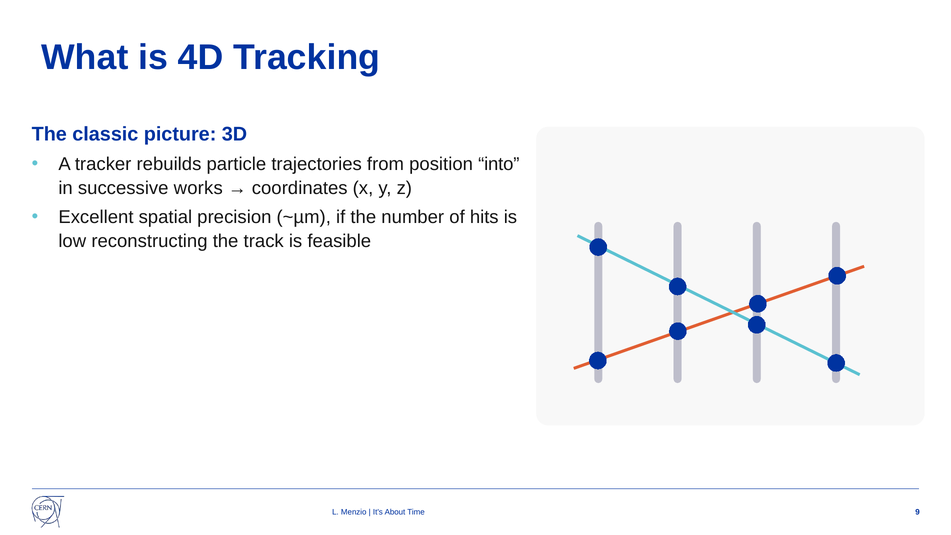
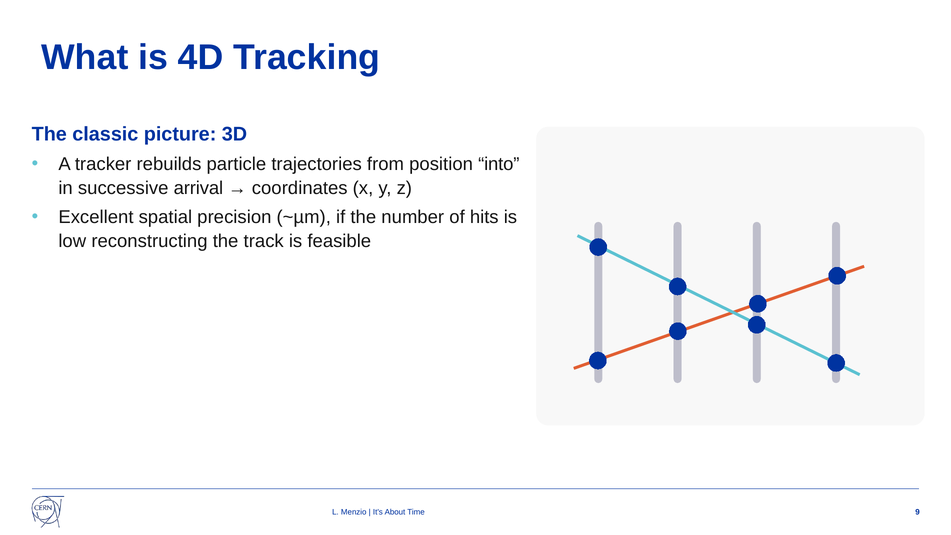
works: works -> arrival (198, 188)
